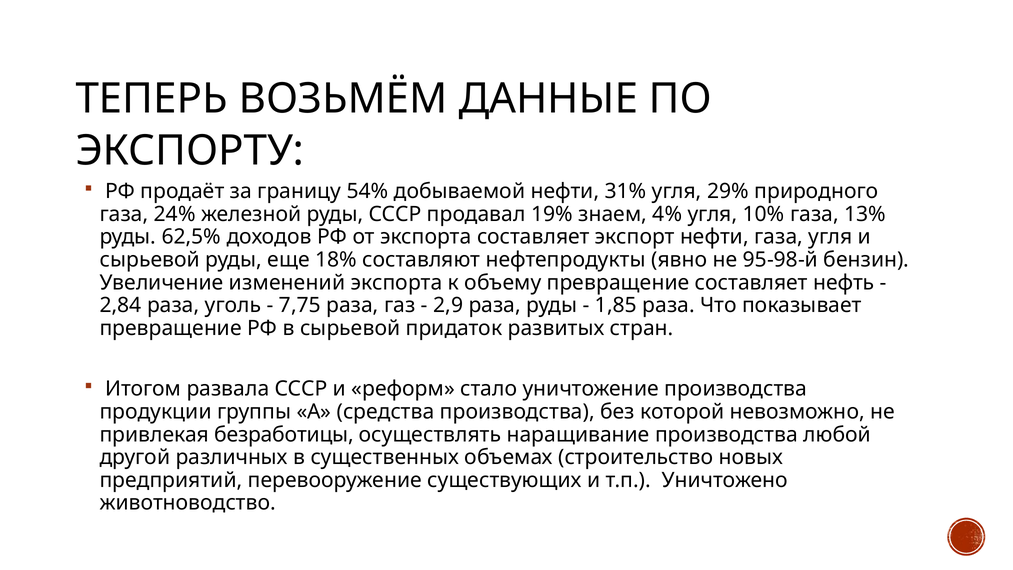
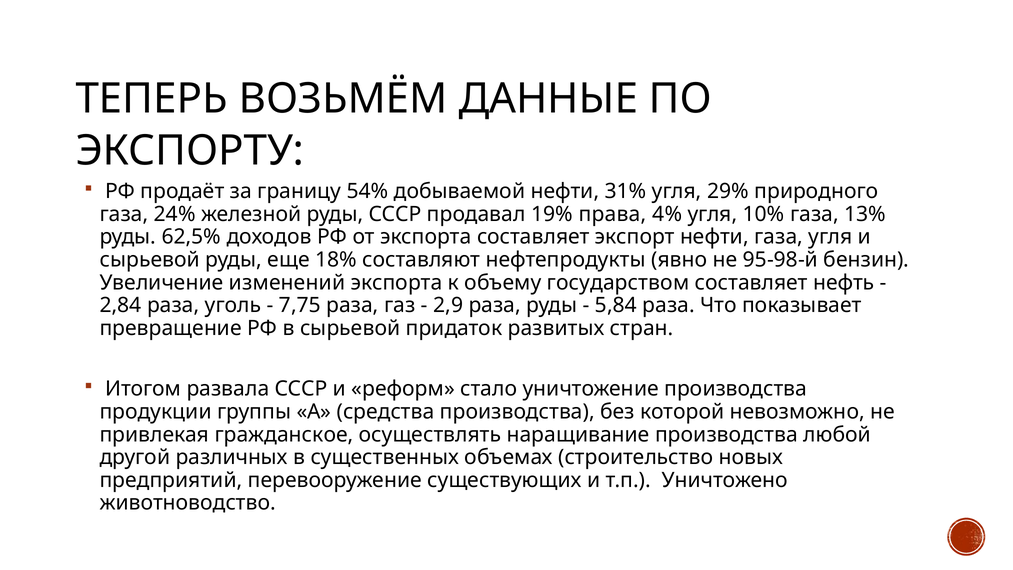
знаем: знаем -> права (613, 214)
объему превращение: превращение -> государством (618, 283)
1,85: 1,85 -> 5,84 (616, 305)
безработицы: безработицы -> гражданское (284, 434)
